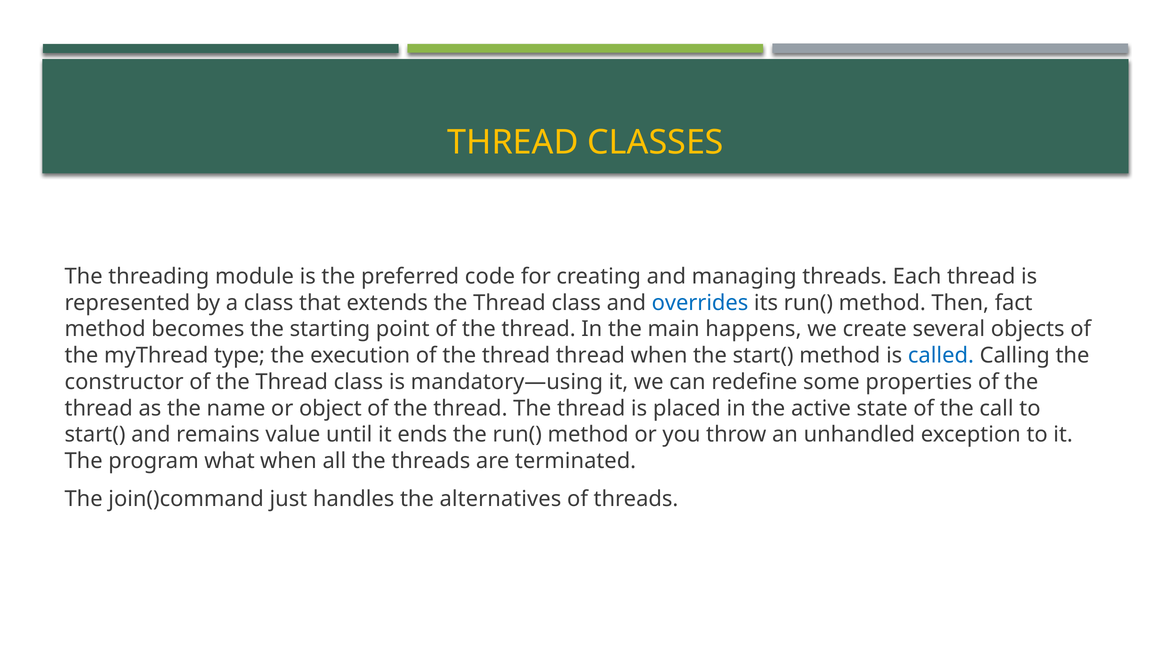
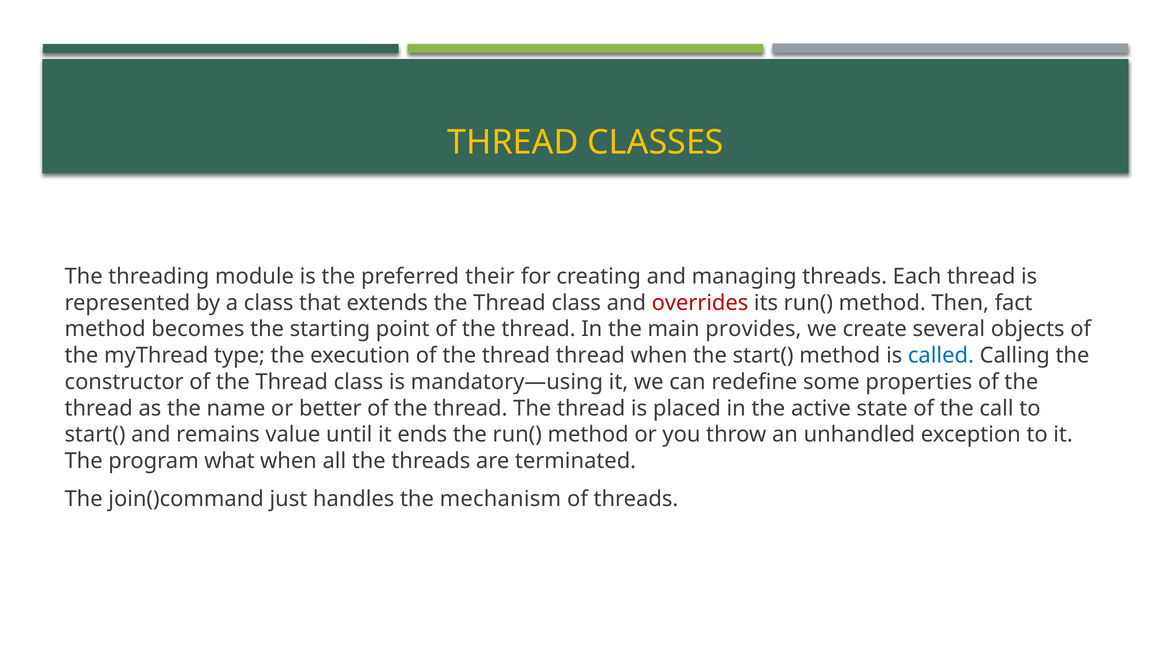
code: code -> their (490, 276)
overrides colour: blue -> red (700, 303)
happens: happens -> provides (753, 329)
object: object -> better (330, 408)
alternatives: alternatives -> mechanism (500, 499)
